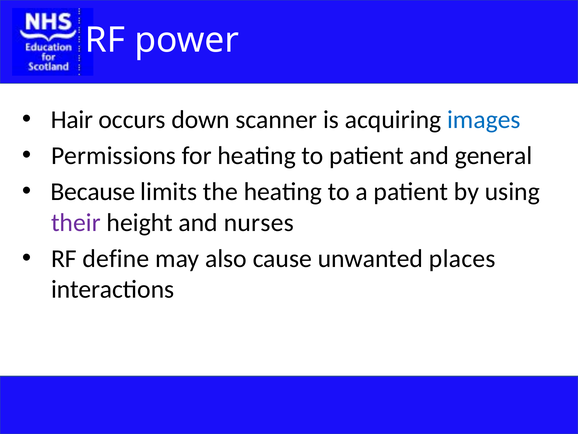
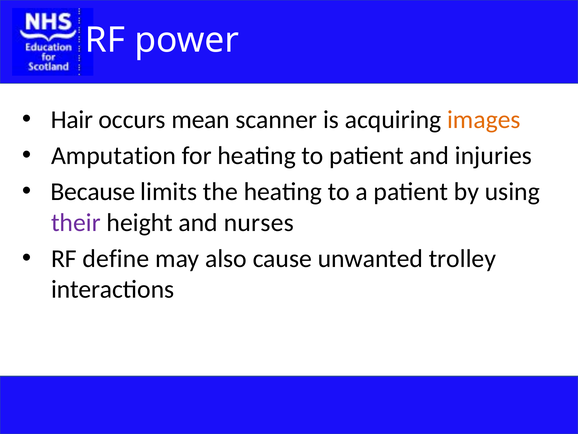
down: down -> mean (201, 120)
images colour: blue -> orange (484, 120)
Permissions: Permissions -> Amputation (113, 156)
general: general -> injuries (493, 156)
places: places -> trolley (462, 258)
